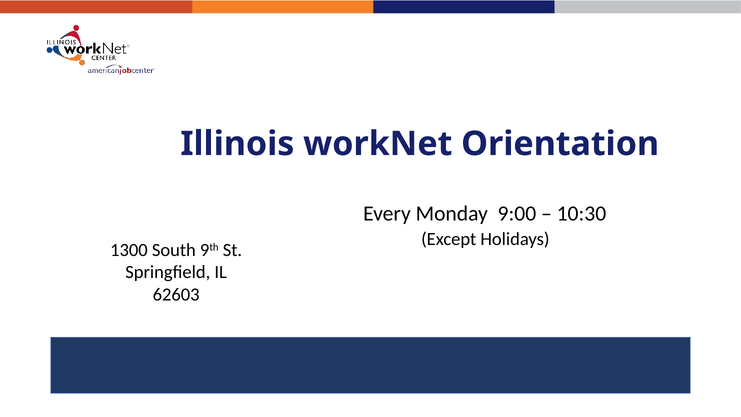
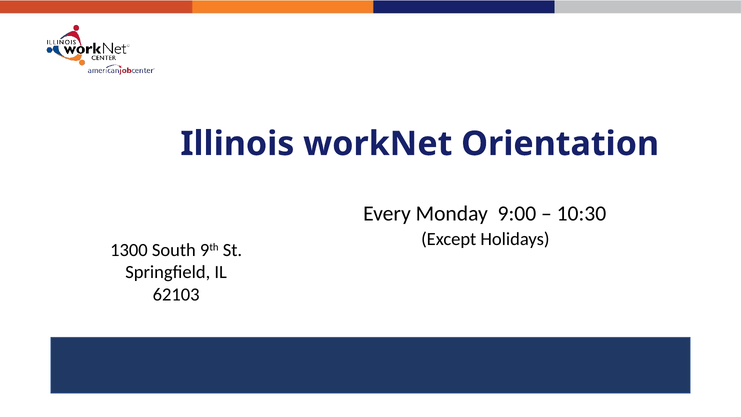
62603: 62603 -> 62103 (176, 294)
